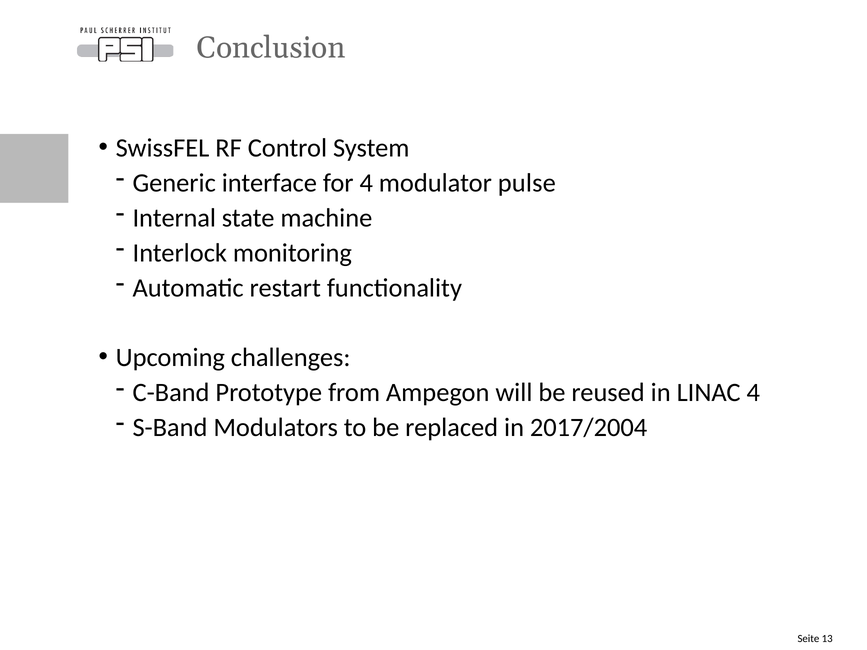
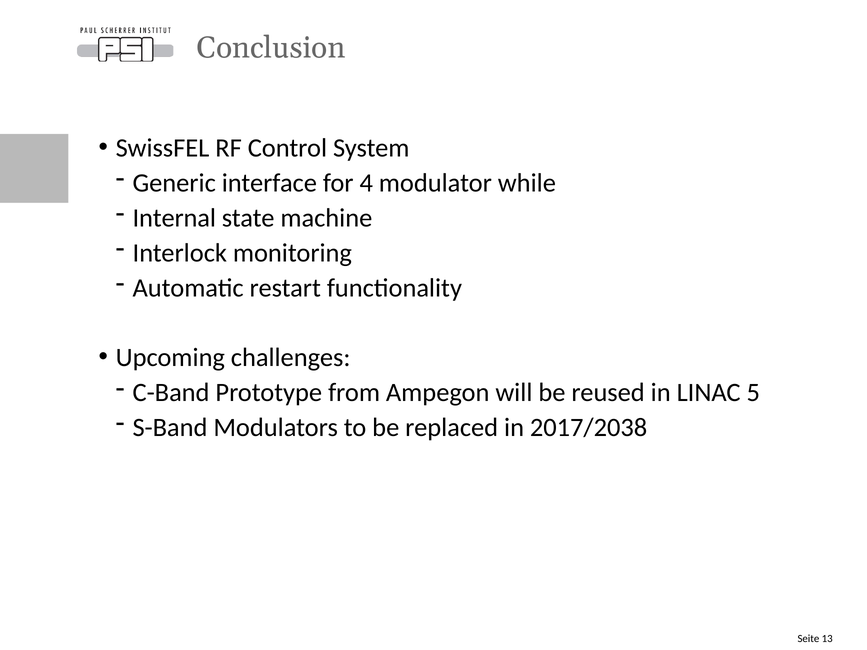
pulse: pulse -> while (527, 183)
LINAC 4: 4 -> 5 (753, 393)
2017/2004: 2017/2004 -> 2017/2038 (589, 428)
